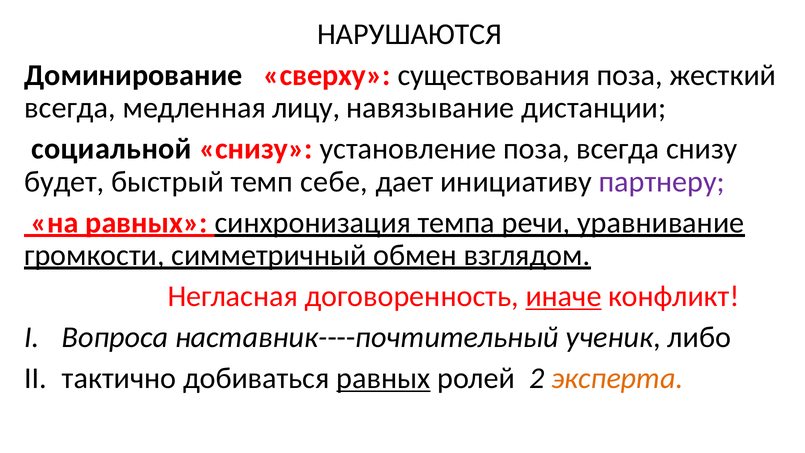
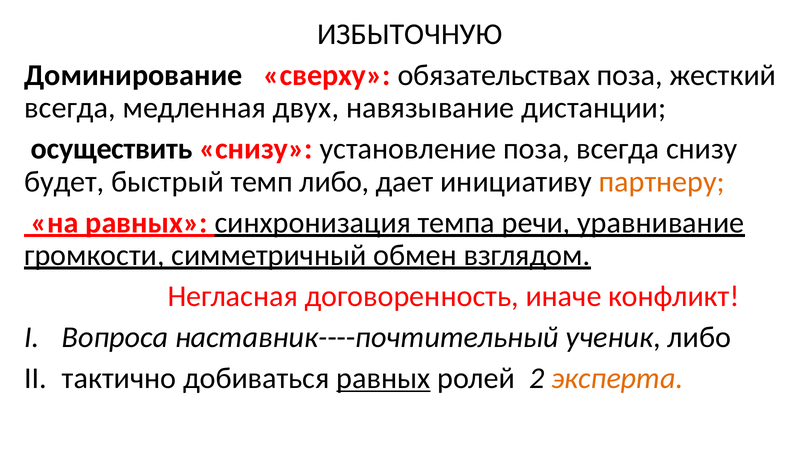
НАРУШАЮТСЯ: НАРУШАЮТСЯ -> ИЗБЫТОЧНУЮ (410, 34)
существования: существования -> обязательствах (494, 75)
лицу: лицу -> двух (306, 108)
социальной: социальной -> осуществить (112, 149)
темп себе: себе -> либо (334, 181)
партнеру colour: purple -> orange (662, 181)
иначе underline: present -> none (564, 296)
